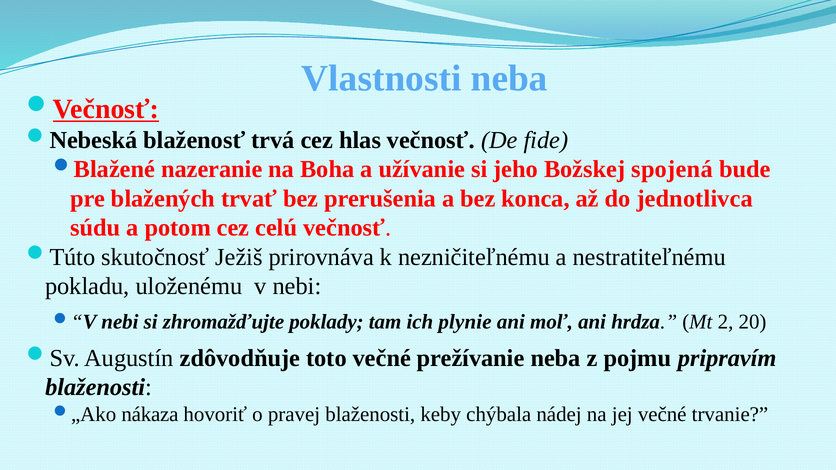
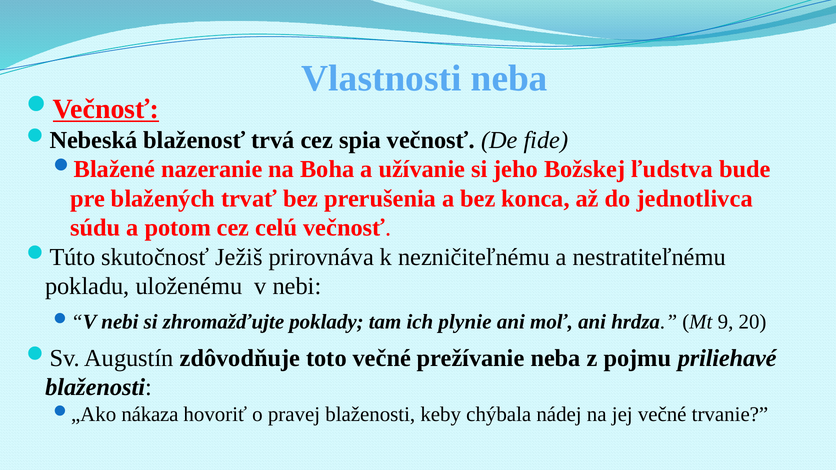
hlas: hlas -> spia (360, 140)
spojená: spojená -> ľudstva (672, 169)
2: 2 -> 9 (726, 322)
pripravím: pripravím -> priliehavé (727, 358)
